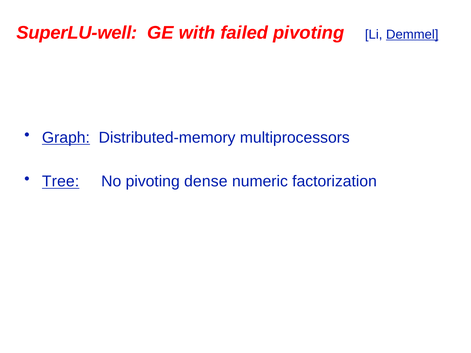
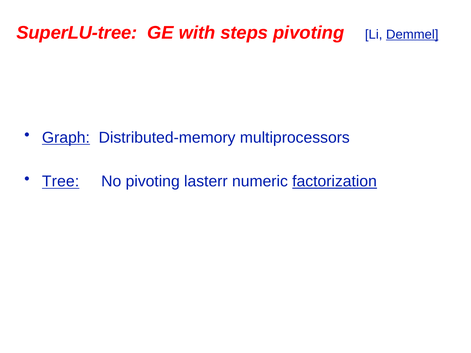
SuperLU-well: SuperLU-well -> SuperLU-tree (77, 33)
failed: failed -> steps (244, 33)
dense: dense -> lasterr (206, 182)
factorization underline: none -> present (335, 182)
